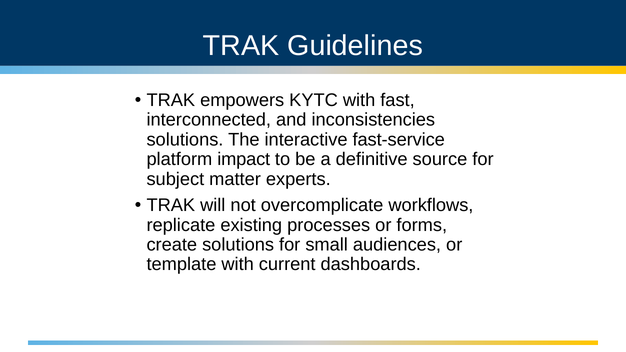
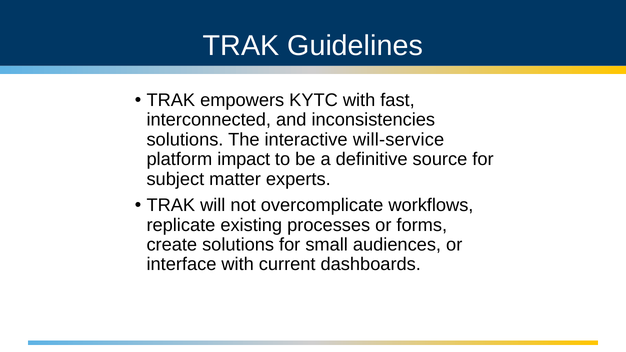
fast-service: fast-service -> will-service (399, 140)
template: template -> interface (181, 265)
